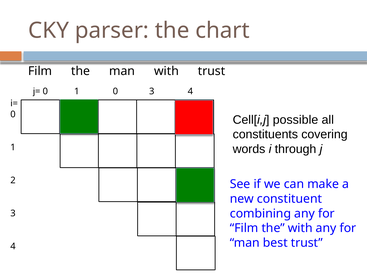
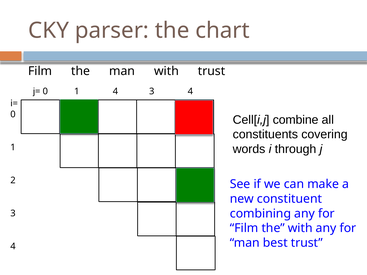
1 0: 0 -> 4 (115, 91)
possible: possible -> combine (296, 120)
